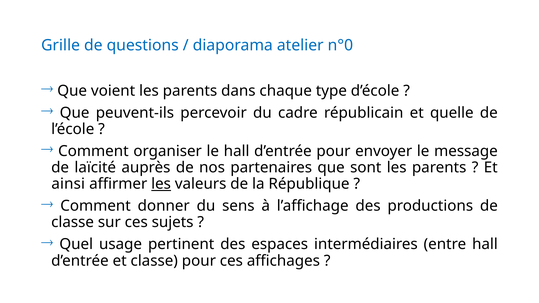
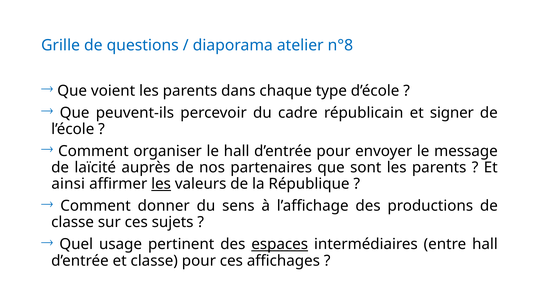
n°0: n°0 -> n°8 (340, 45)
quelle: quelle -> signer (452, 113)
espaces underline: none -> present (280, 244)
